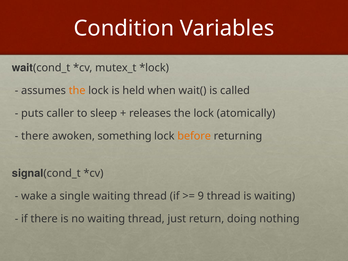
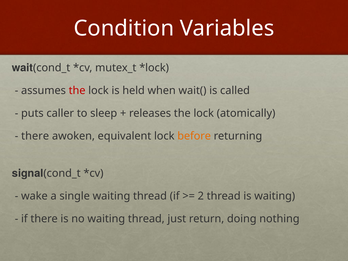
the colour: orange -> red (77, 91)
something: something -> equivalent (124, 136)
9: 9 -> 2 (201, 196)
